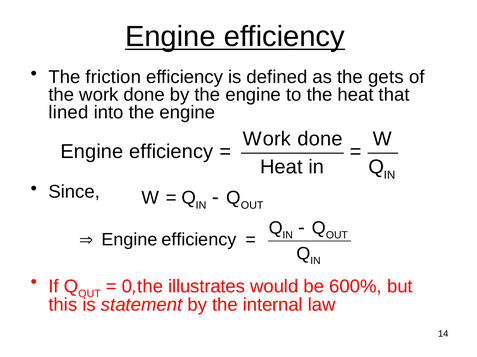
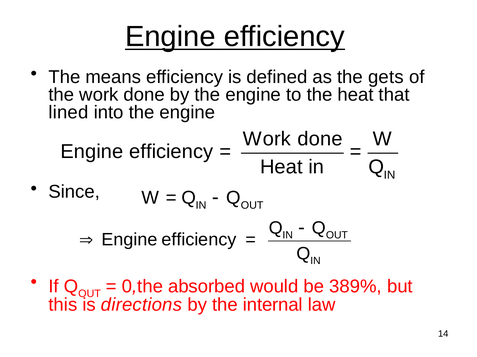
friction: friction -> means (113, 77)
illustrates: illustrates -> absorbed (207, 287)
600%: 600% -> 389% (355, 287)
statement: statement -> directions (142, 305)
